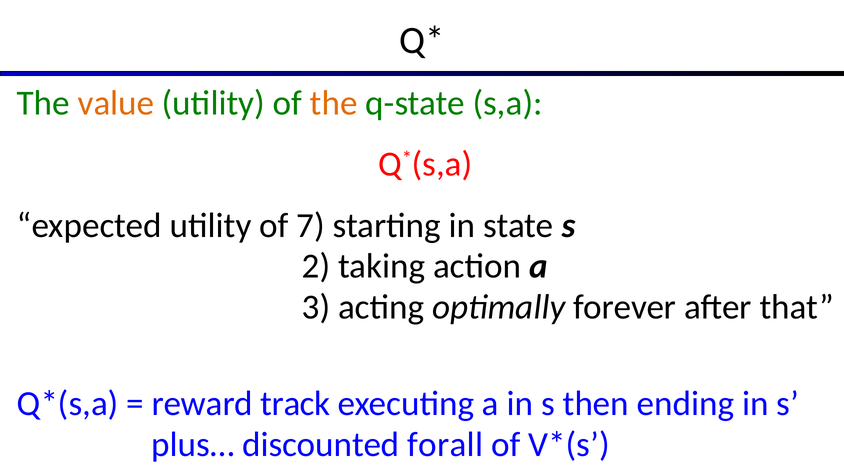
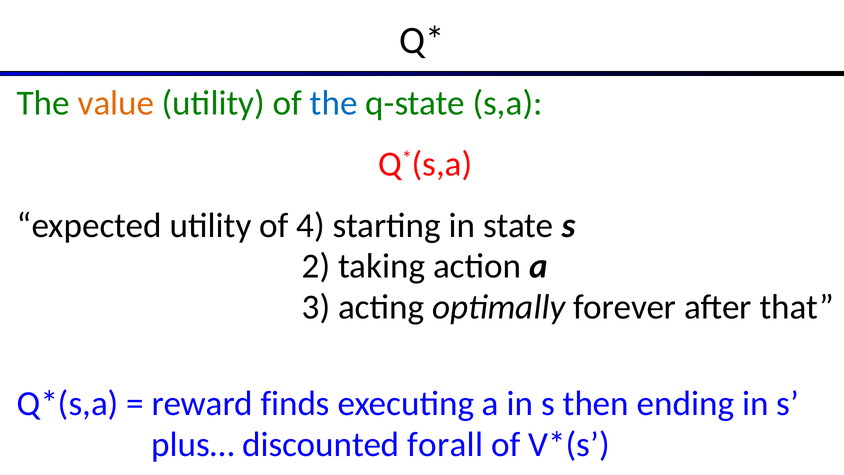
the colour: orange -> blue (334, 103)
7: 7 -> 4 (311, 225)
track: track -> finds (295, 404)
